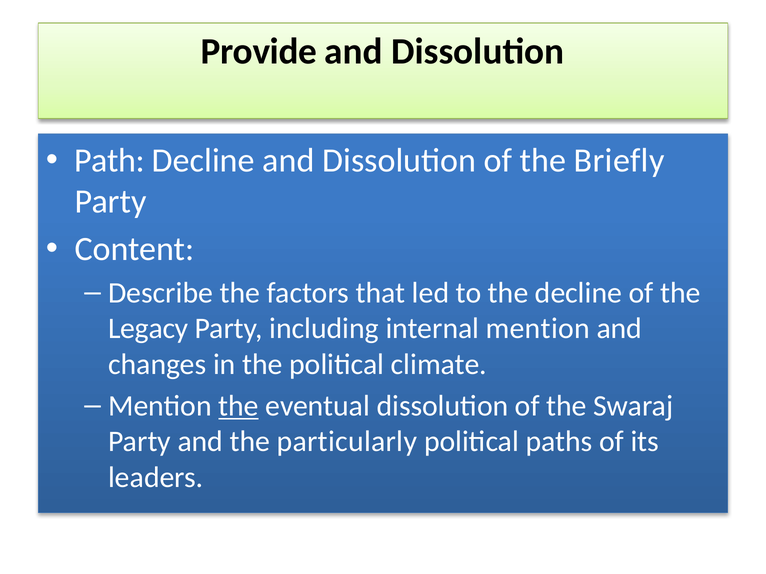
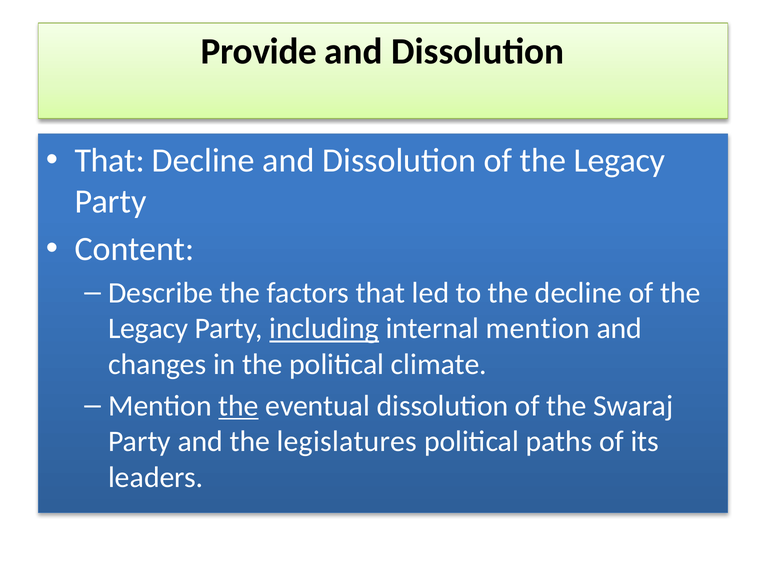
Path: Path -> That (110, 161)
Dissolution of the Briefly: Briefly -> Legacy (620, 161)
including underline: none -> present (324, 329)
particularly: particularly -> legislatures (347, 442)
